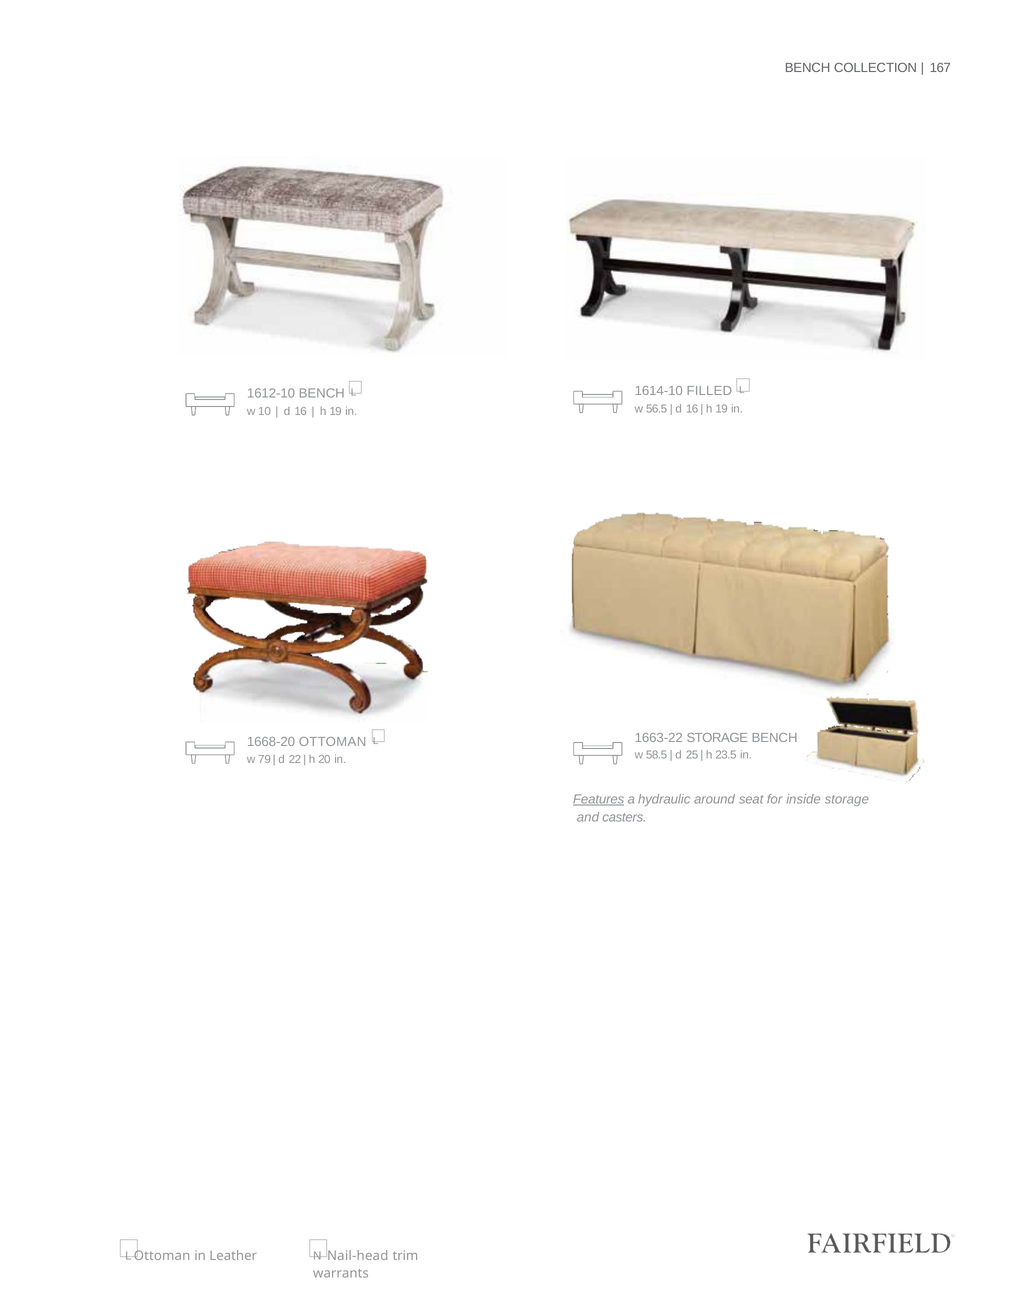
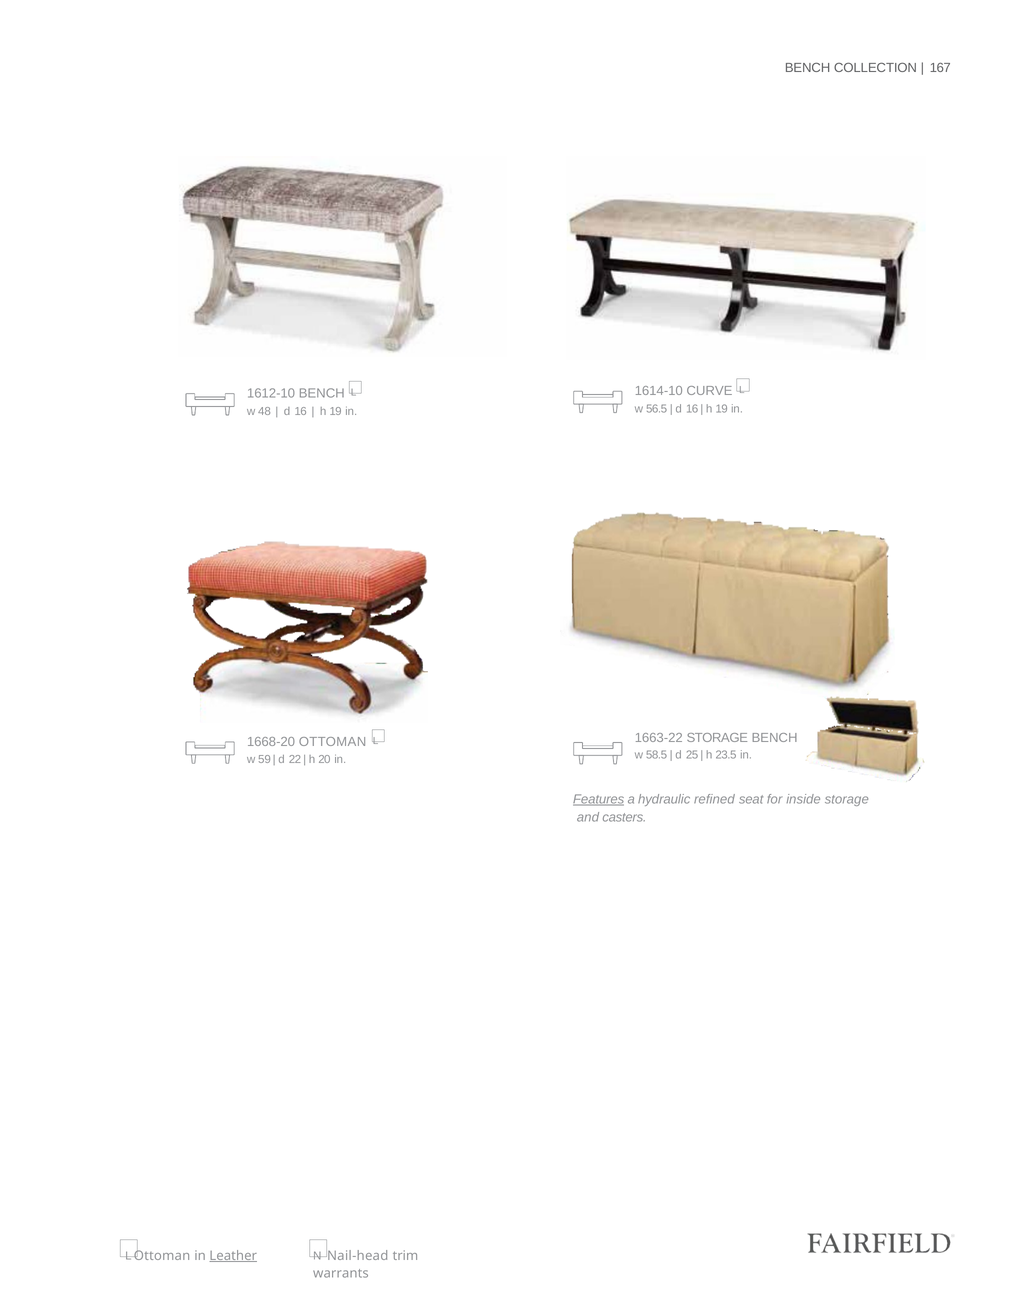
FILLED: FILLED -> CURVE (709, 391)
10: 10 -> 48 (265, 411)
79: 79 -> 59 (264, 760)
around: around -> refined (714, 799)
Leather underline: none -> present (233, 1256)
